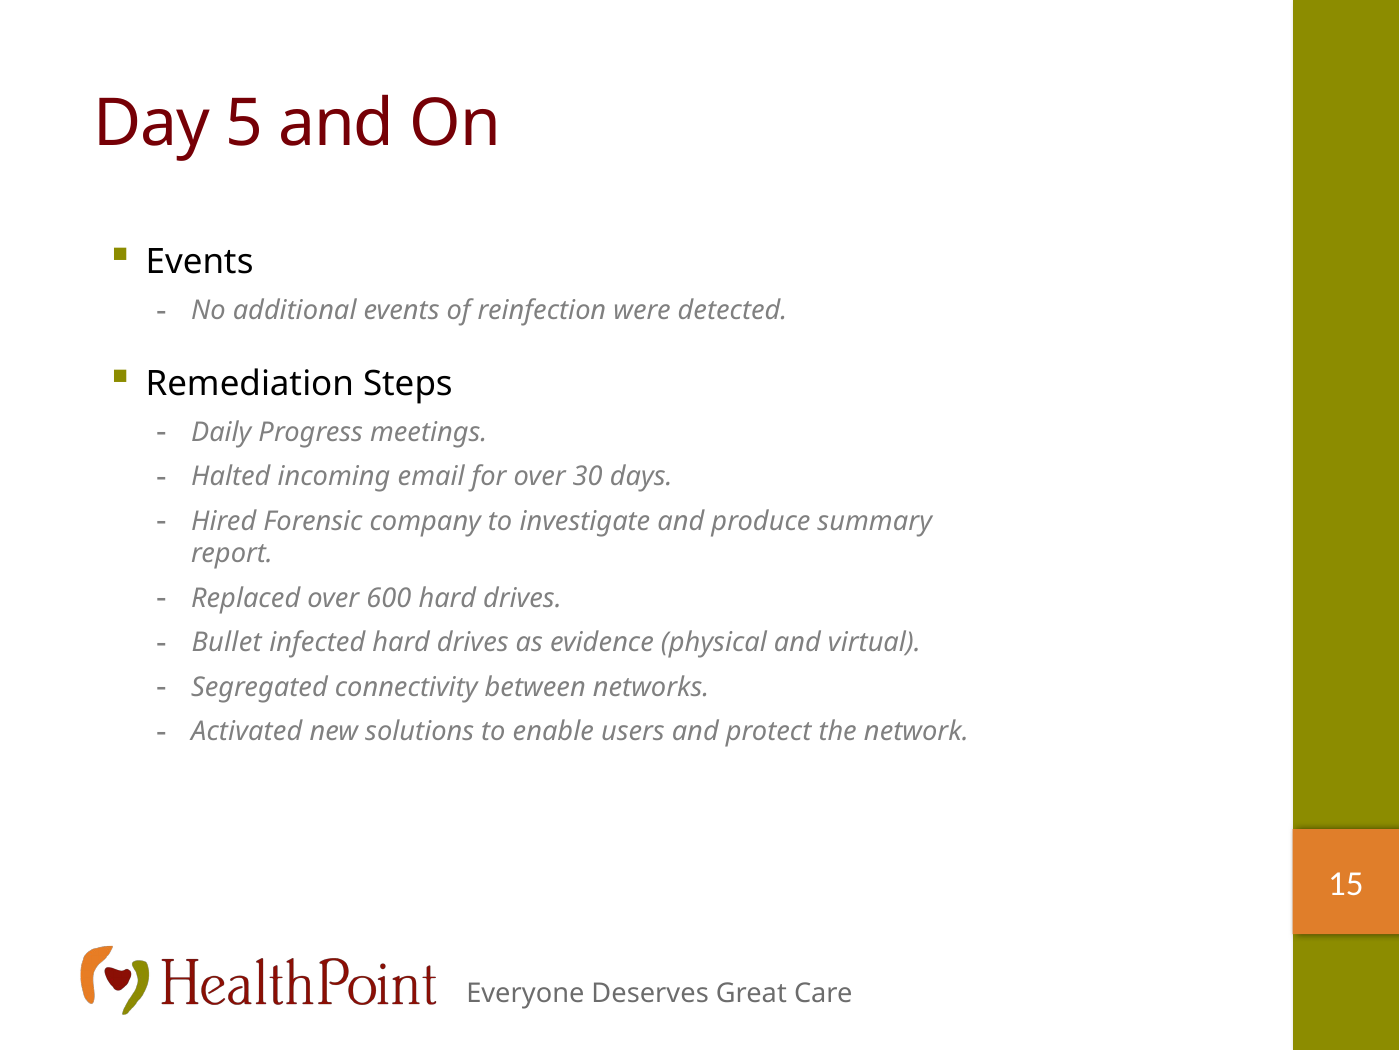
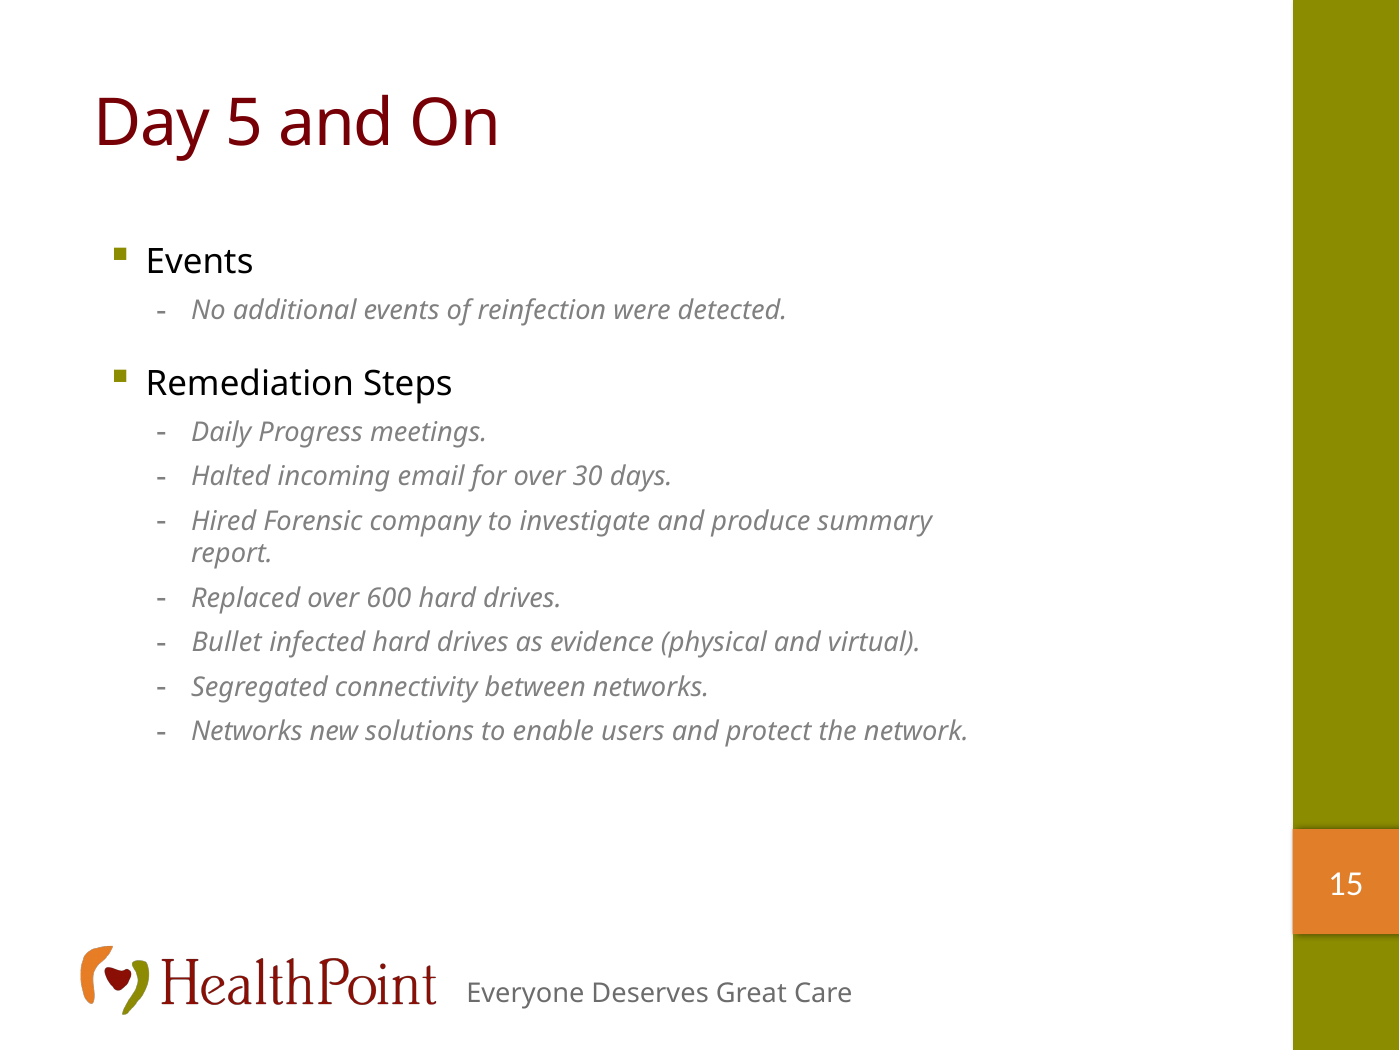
Activated: Activated -> Networks (247, 731)
